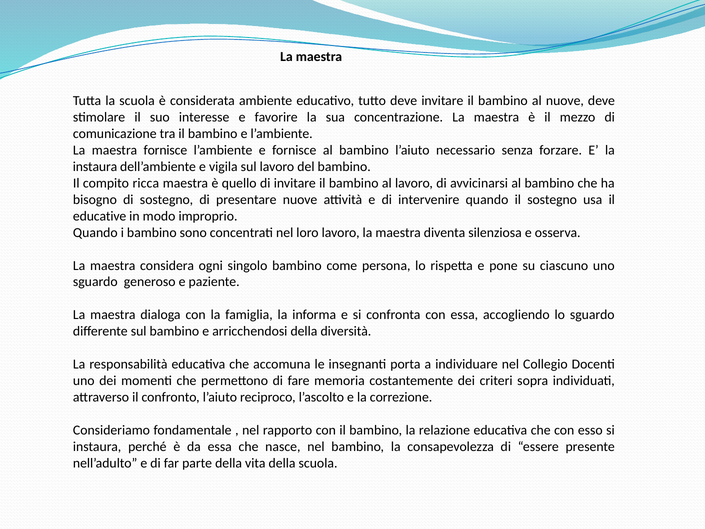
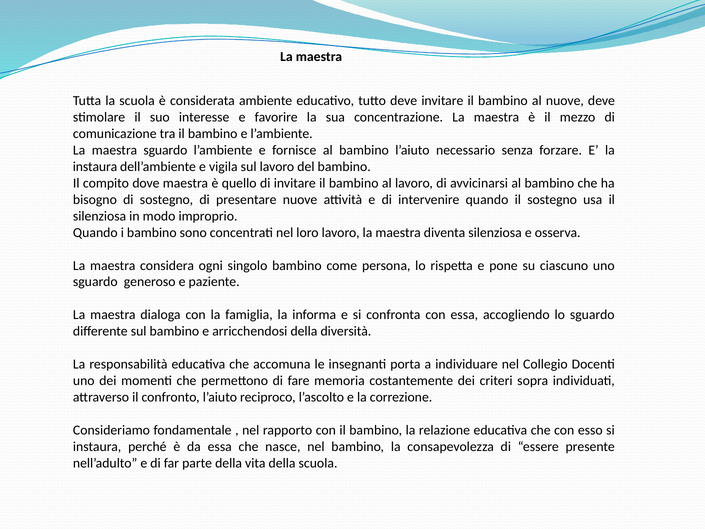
maestra fornisce: fornisce -> sguardo (165, 150)
ricca: ricca -> dove (146, 183)
educative: educative -> silenziosa (100, 216)
